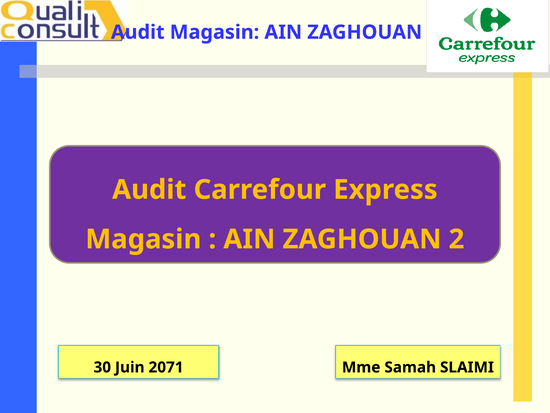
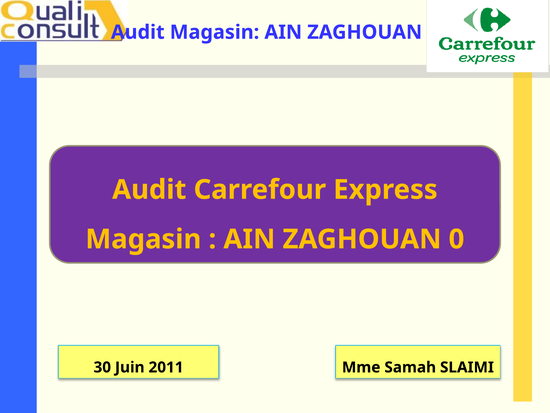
2: 2 -> 0 (457, 239)
2071: 2071 -> 2011 (166, 367)
